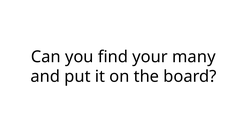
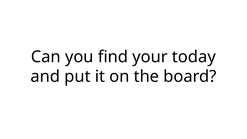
many: many -> today (194, 57)
